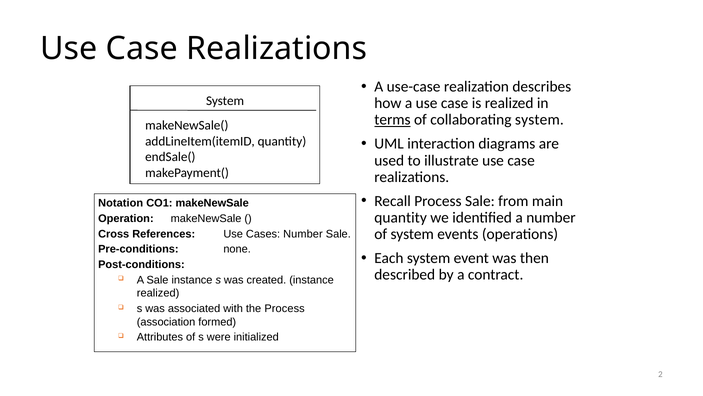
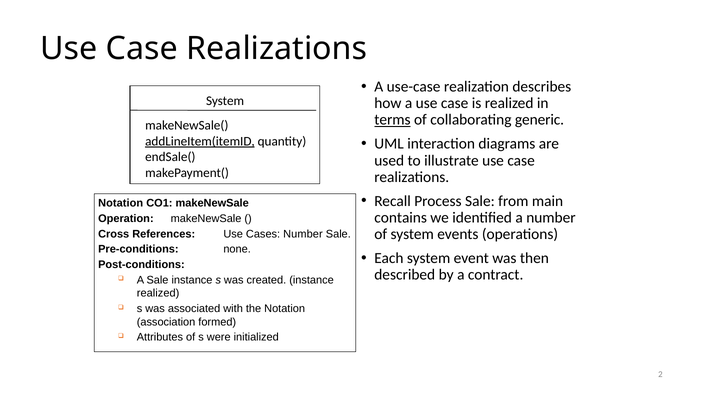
collaborating system: system -> generic (540, 120)
addLineItem(itemID underline: none -> present (200, 141)
quantity: quantity -> contains (401, 217)
the Process: Process -> Notation (285, 308)
